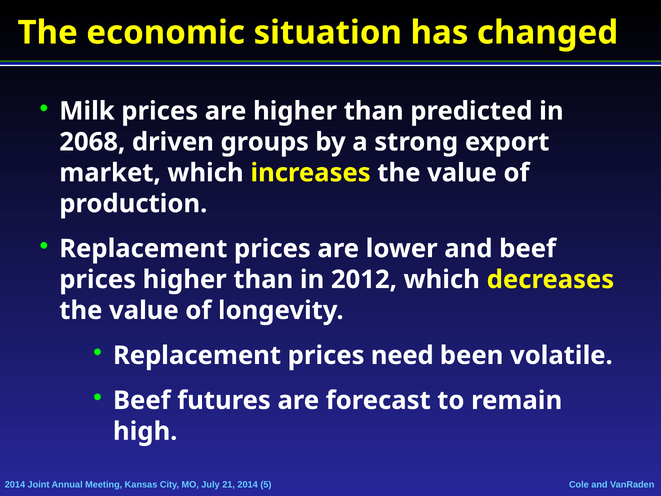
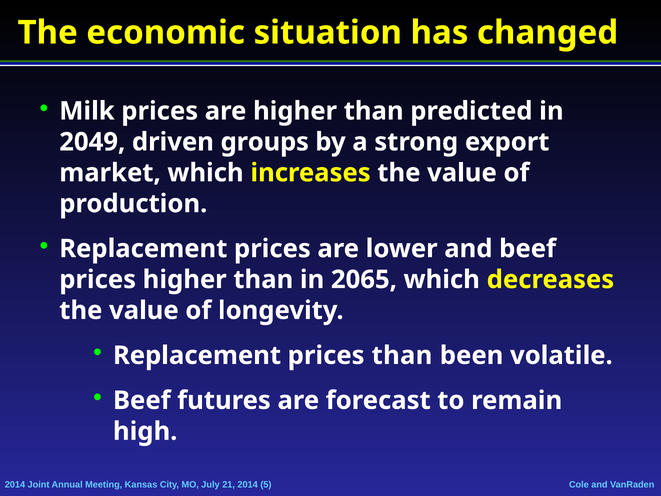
2068: 2068 -> 2049 (92, 142)
2012: 2012 -> 2065 (364, 279)
prices need: need -> than (402, 355)
